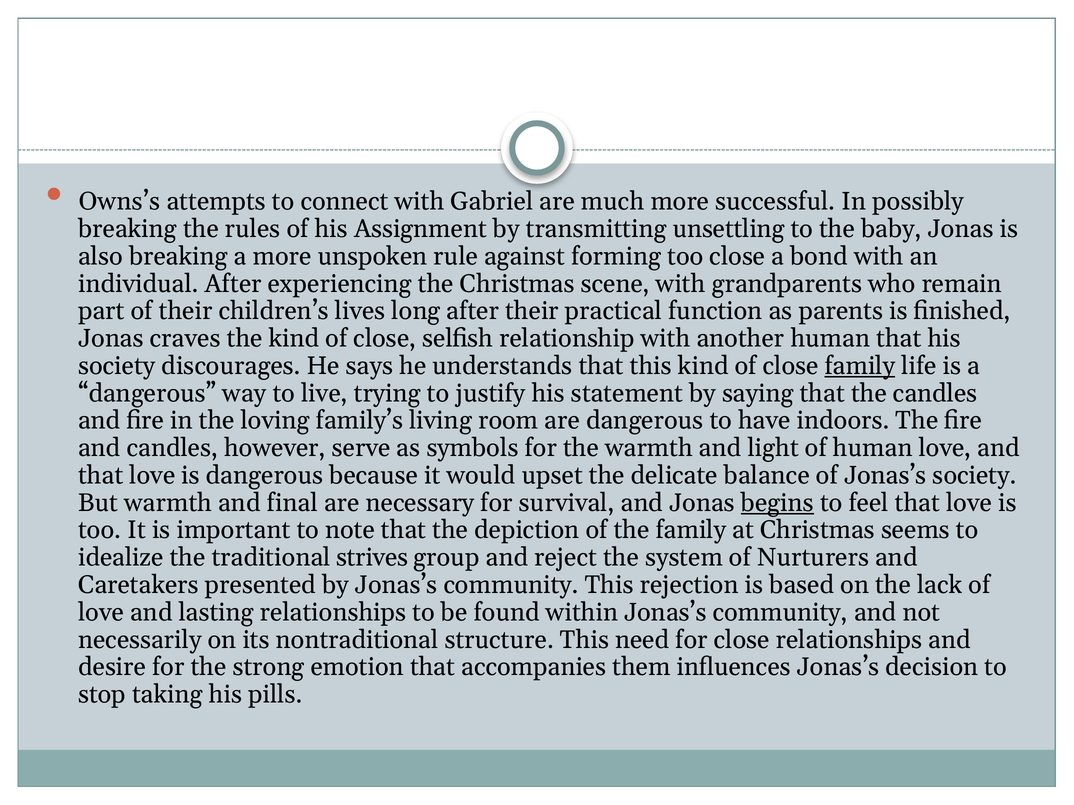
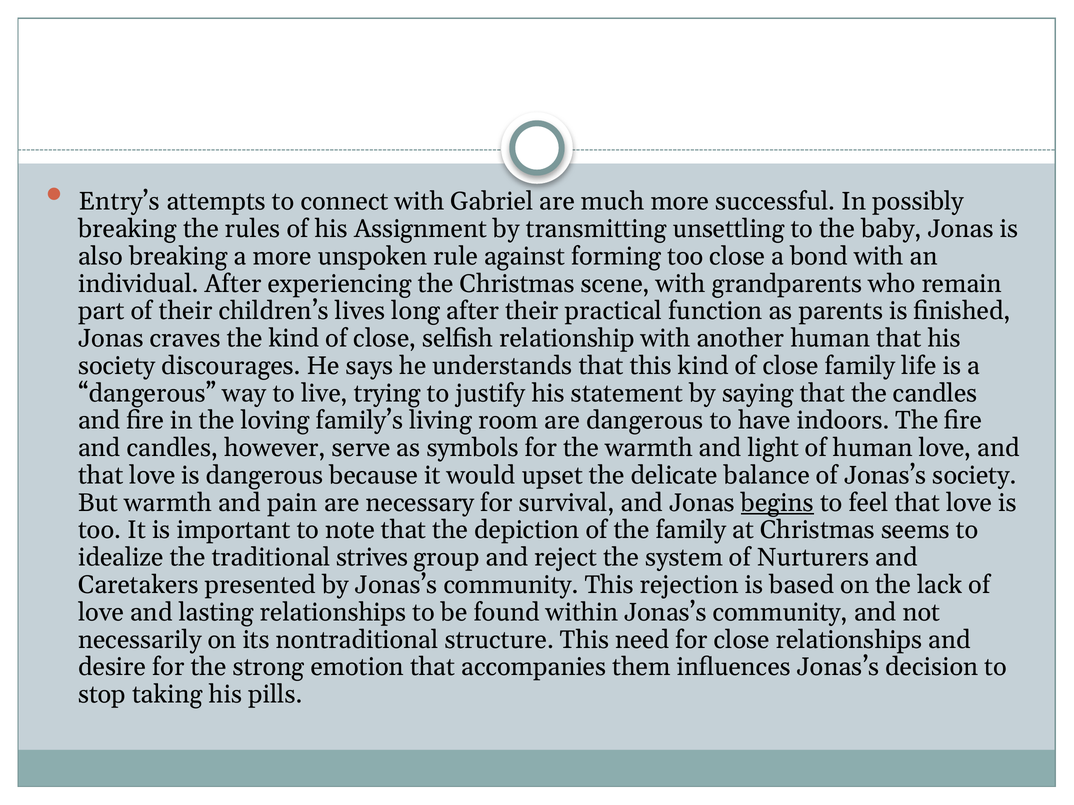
Owns’s: Owns’s -> Entry’s (119, 202)
family underline: present -> none (860, 366)
final: final -> pain (292, 503)
